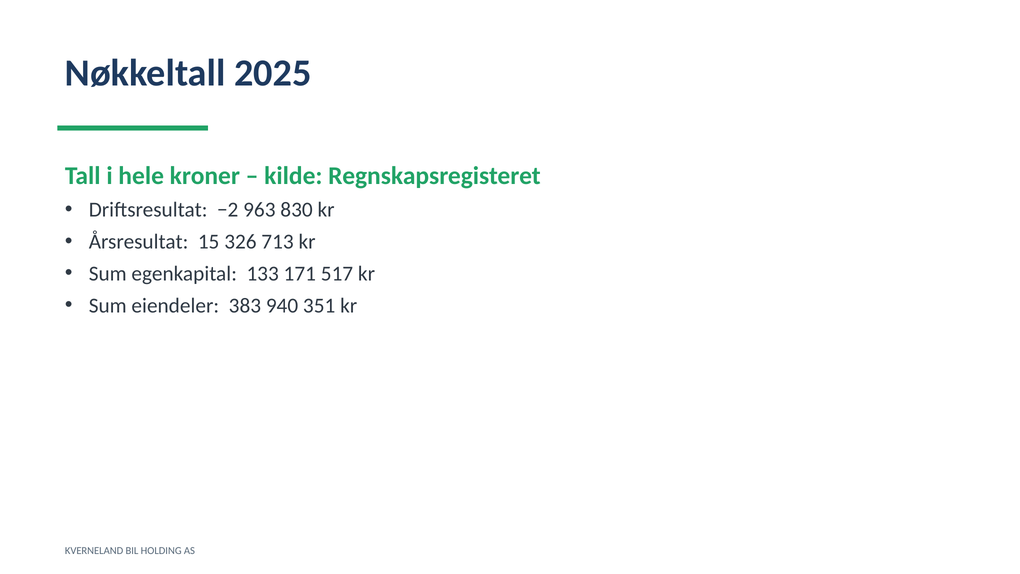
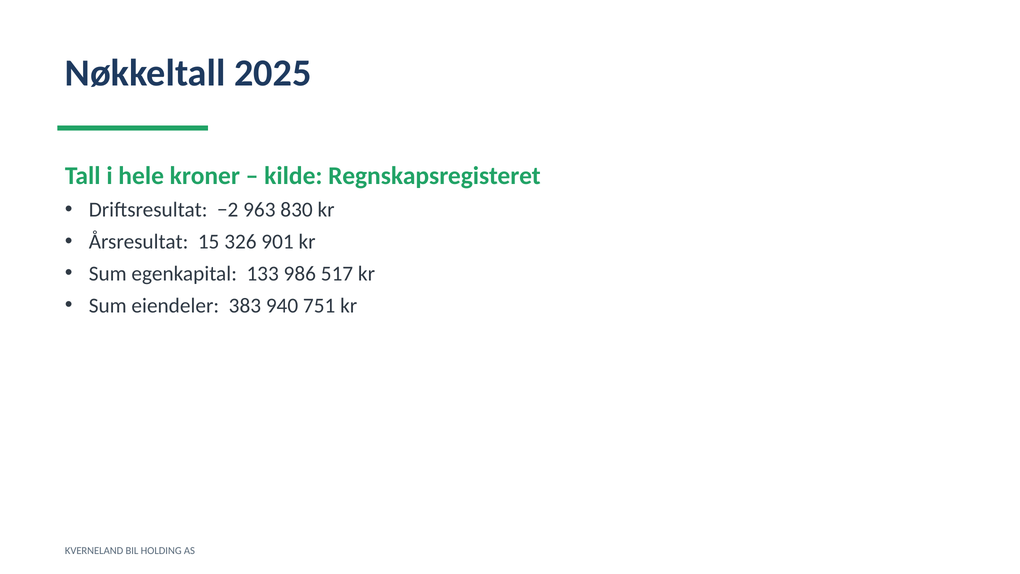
713: 713 -> 901 (278, 242)
171: 171 -> 986 (300, 274)
351: 351 -> 751 (319, 305)
